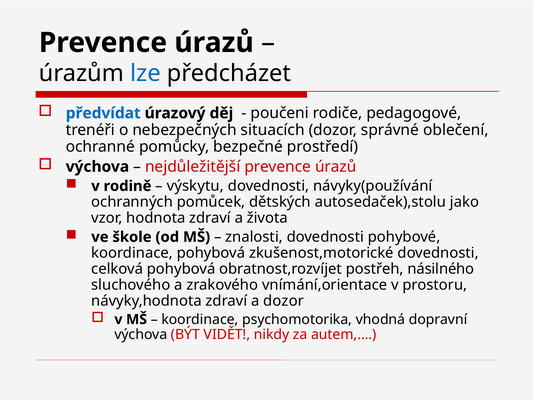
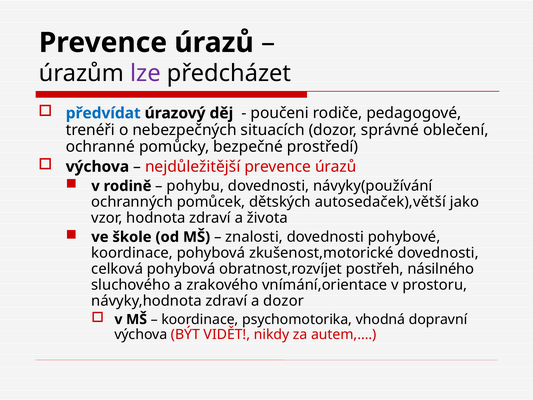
lze colour: blue -> purple (145, 73)
výskytu: výskytu -> pohybu (195, 186)
autosedaček),stolu: autosedaček),stolu -> autosedaček),větší (380, 202)
